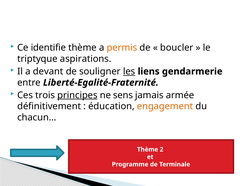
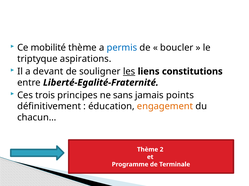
identifie: identifie -> mobilité (48, 48)
permis colour: orange -> blue (122, 48)
gendarmerie: gendarmerie -> constitutions (192, 72)
principes underline: present -> none (77, 96)
sens: sens -> sans (123, 96)
armée: armée -> points (180, 96)
